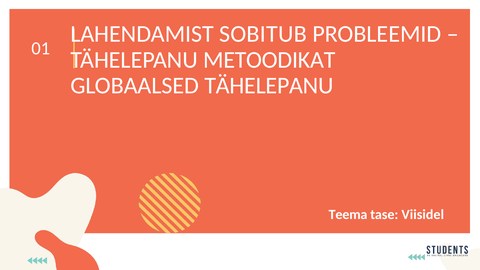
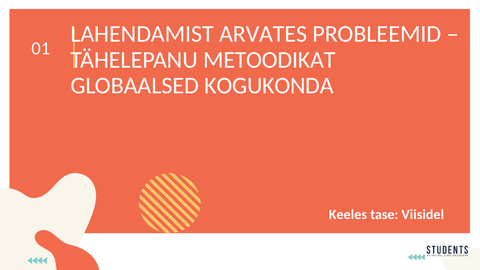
SOBITUB: SOBITUB -> ARVATES (263, 34)
GLOBAALSED TÄHELEPANU: TÄHELEPANU -> KOGUKONDA (269, 86)
Teema: Teema -> Keeles (348, 215)
